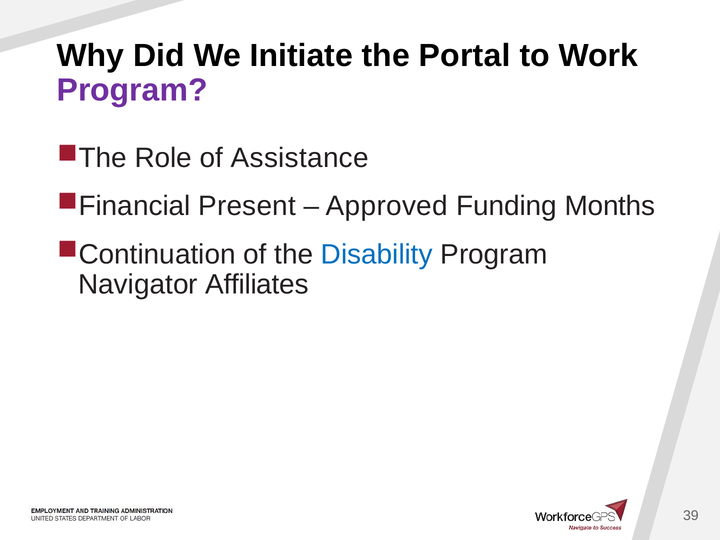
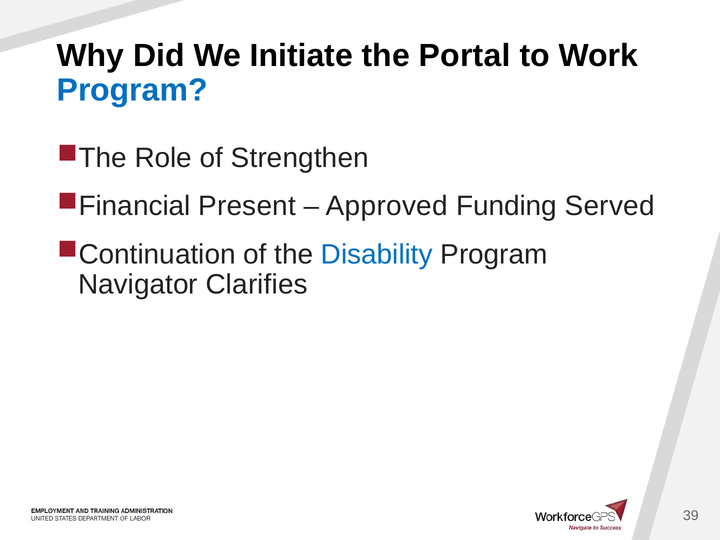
Program colour: purple -> blue (132, 90)
Assistance: Assistance -> Strengthen (300, 158)
Months: Months -> Served (610, 206)
Affiliates: Affiliates -> Clarifies (257, 284)
